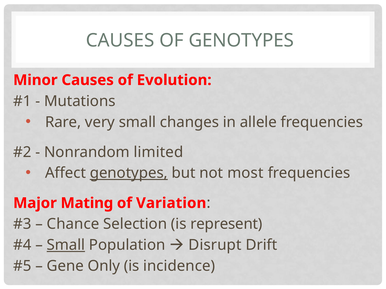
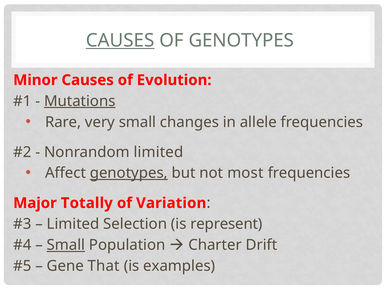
CAUSES underline: none -> present (120, 40)
Mutations underline: none -> present (80, 101)
Mating: Mating -> Totally (87, 203)
Chance: Chance -> Limited (73, 224)
Disrupt: Disrupt -> Charter (215, 245)
Only: Only -> That (104, 266)
incidence: incidence -> examples (179, 266)
